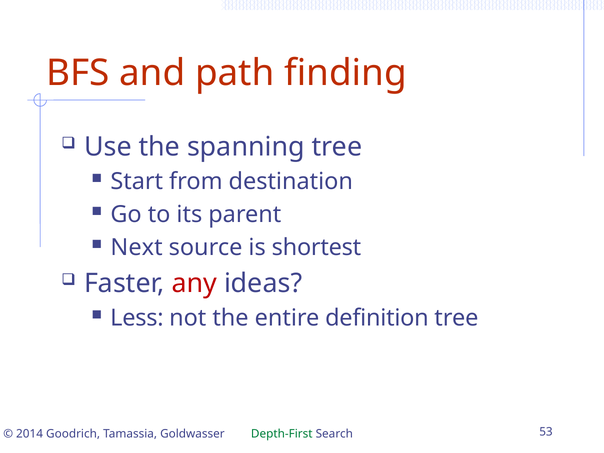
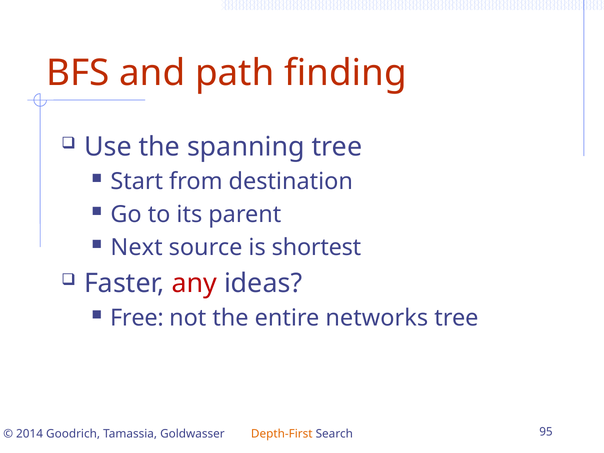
Less: Less -> Free (137, 318)
definition: definition -> networks (377, 318)
Depth-First colour: green -> orange (282, 434)
53: 53 -> 95 (546, 432)
